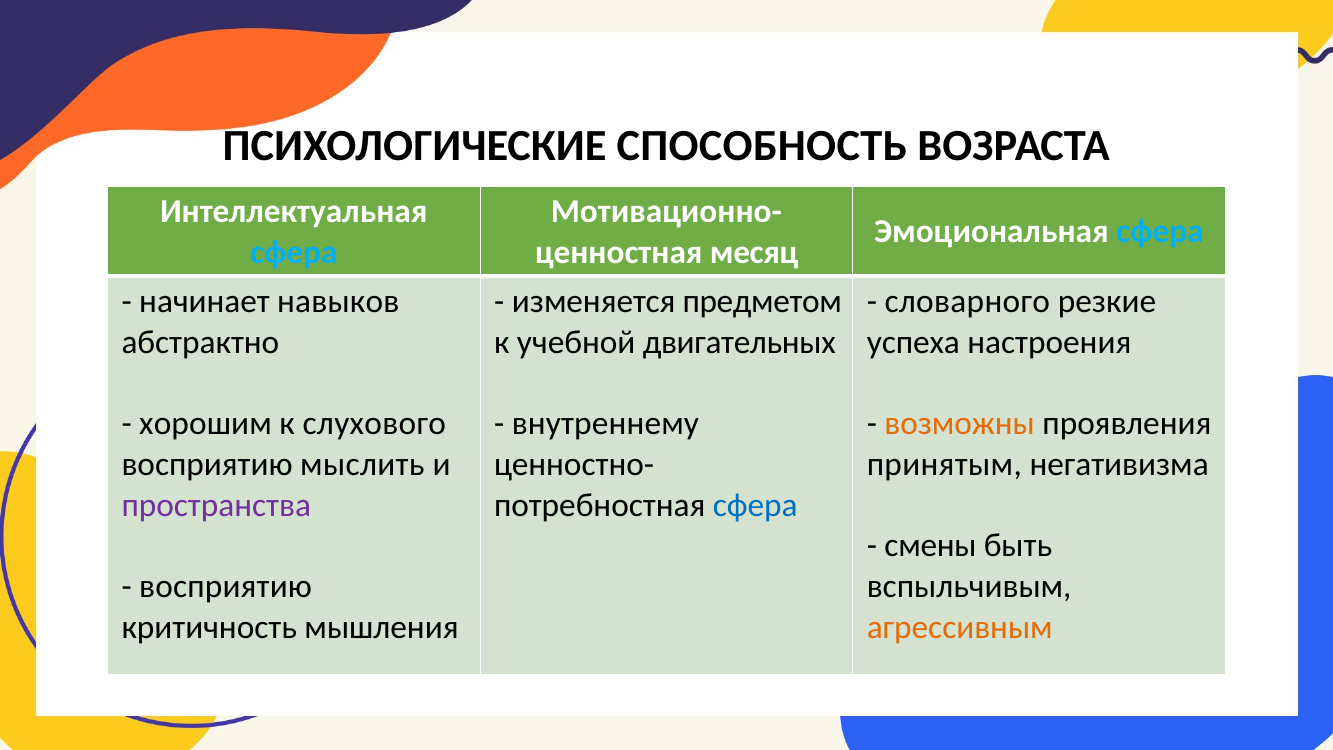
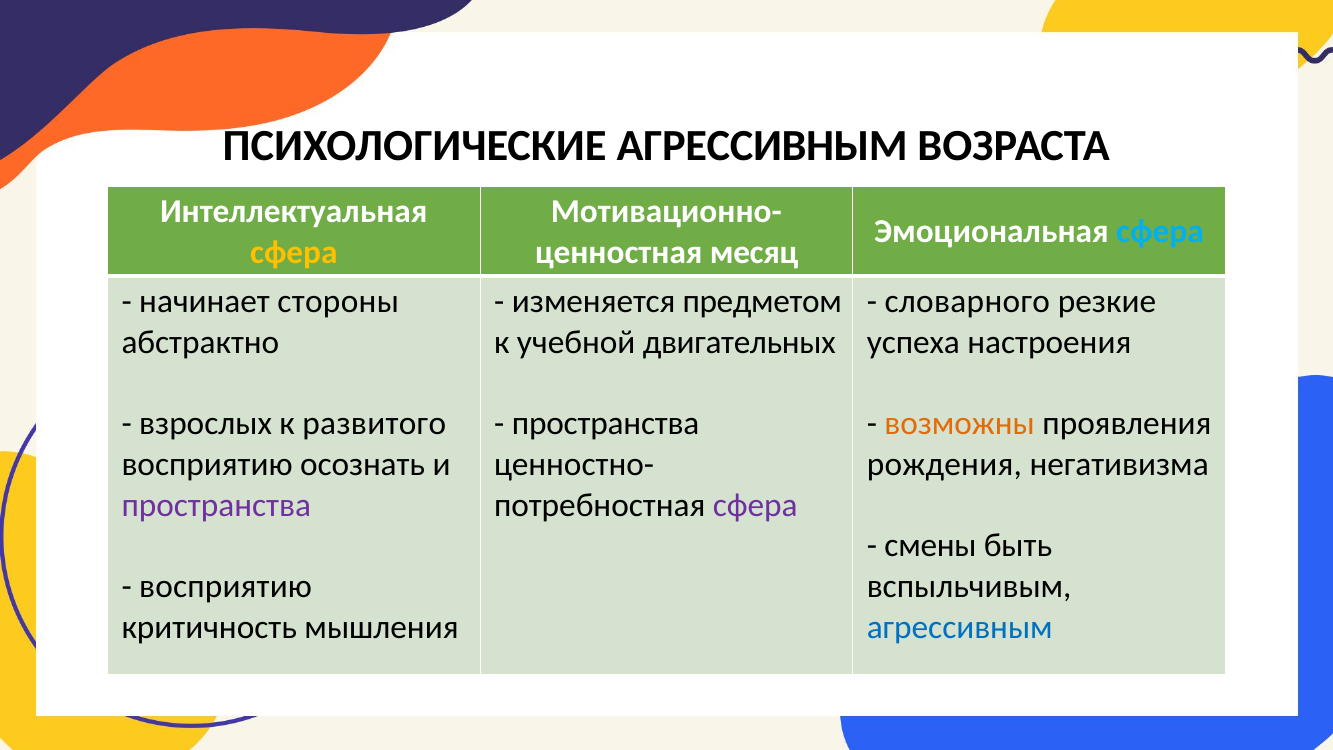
ПСИХОЛОГИЧЕСКИЕ СПОСОБНОСТЬ: СПОСОБНОСТЬ -> АГРЕССИВНЫМ (762, 146)
сфера colour: light blue -> yellow (294, 252)
навыков: навыков -> стороны (338, 302)
хорошим: хорошим -> взрослых (206, 424)
слухового: слухового -> развитого (374, 424)
внутреннему: внутреннему -> пространства (606, 424)
мыслить: мыслить -> осознать (363, 464)
принятым: принятым -> рождения (944, 464)
сфера colour: blue -> purple (755, 505)
агрессивным colour: orange -> blue (960, 627)
